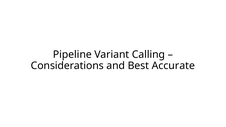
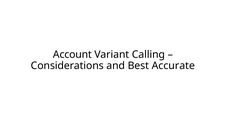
Pipeline: Pipeline -> Account (72, 55)
